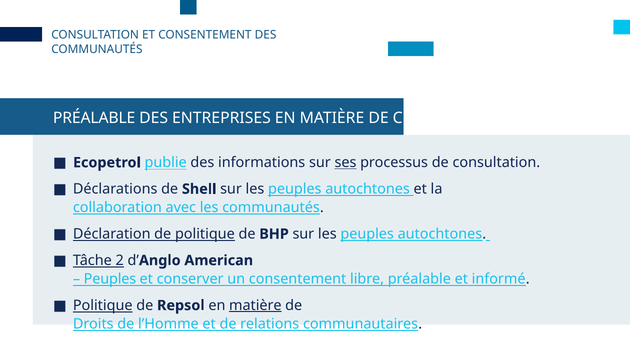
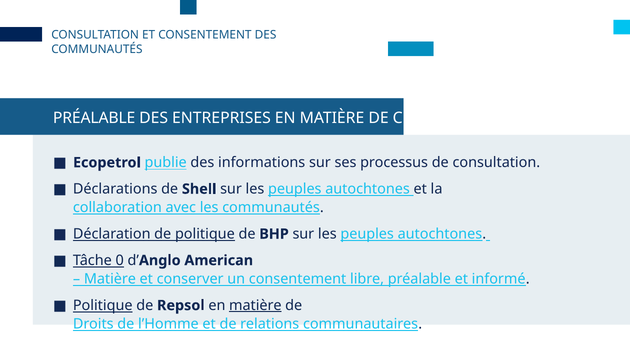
ses underline: present -> none (345, 162)
2: 2 -> 0 (120, 260)
Peuples: Peuples -> Matière (110, 278)
